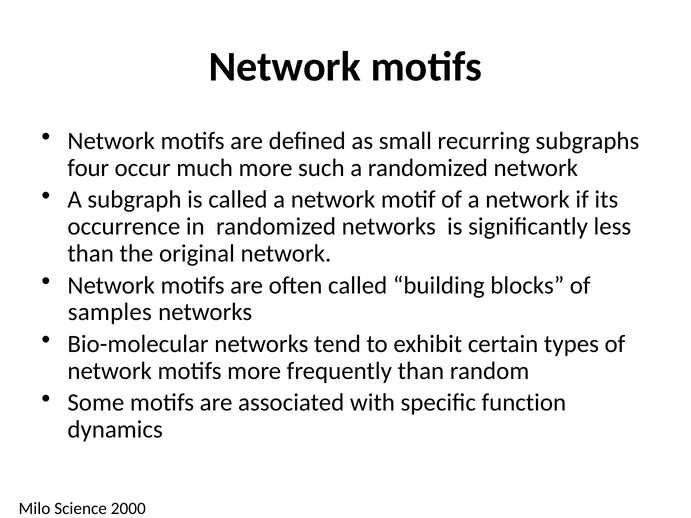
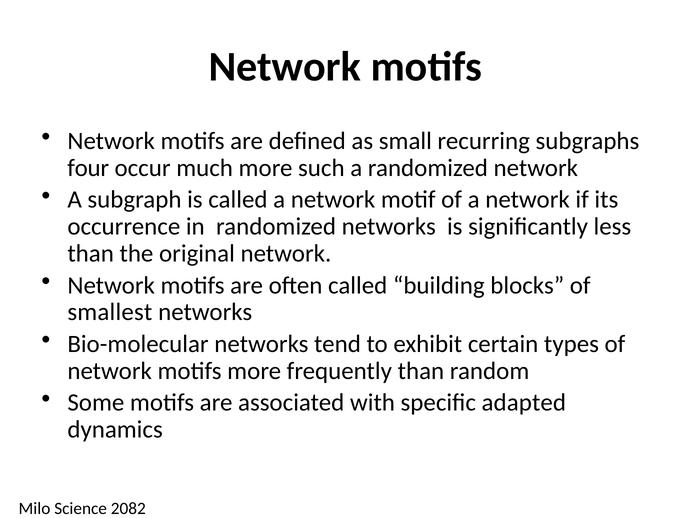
samples: samples -> smallest (110, 312)
function: function -> adapted (524, 403)
2000: 2000 -> 2082 (128, 509)
